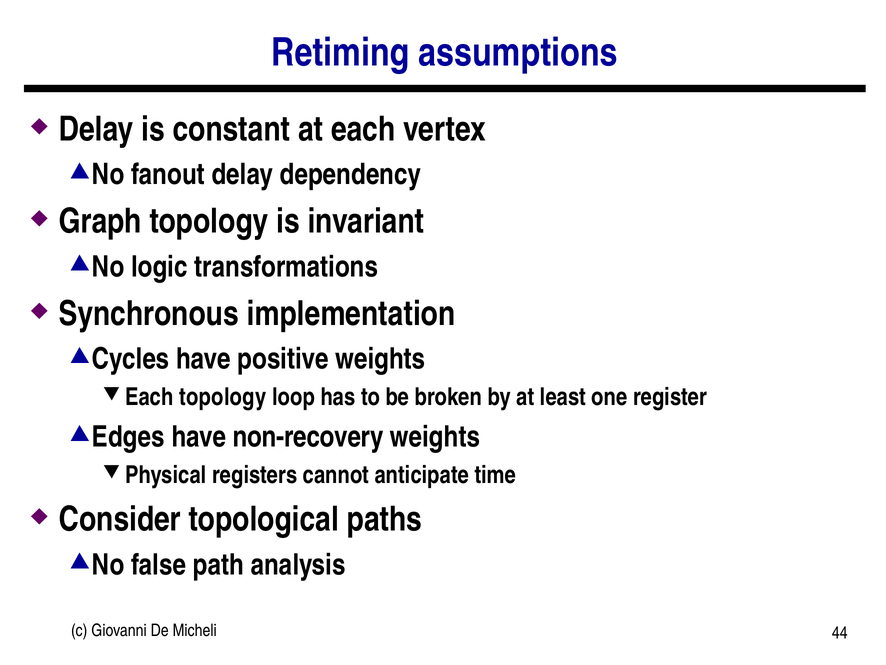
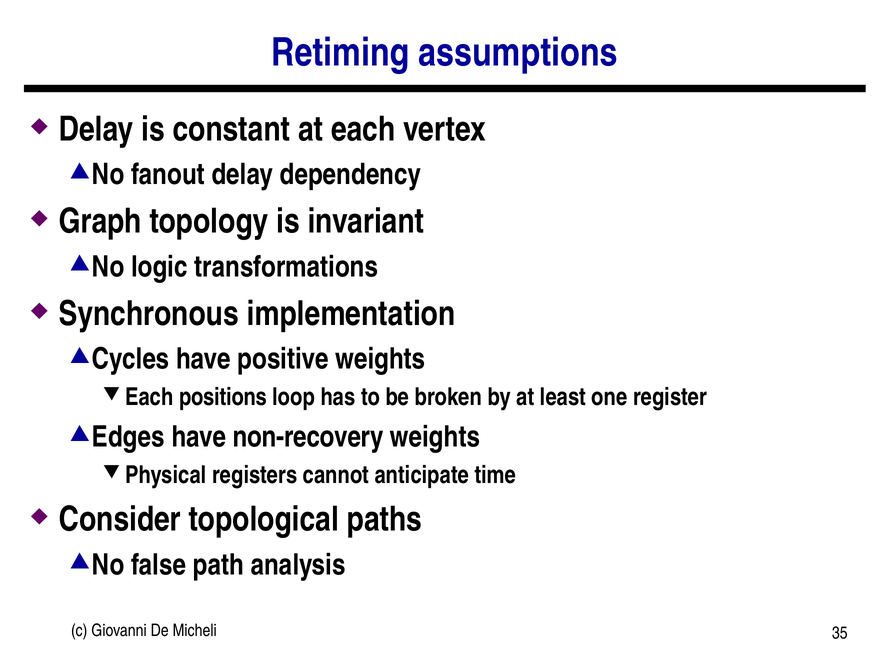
Each topology: topology -> positions (223, 397)
44: 44 -> 35 (840, 633)
